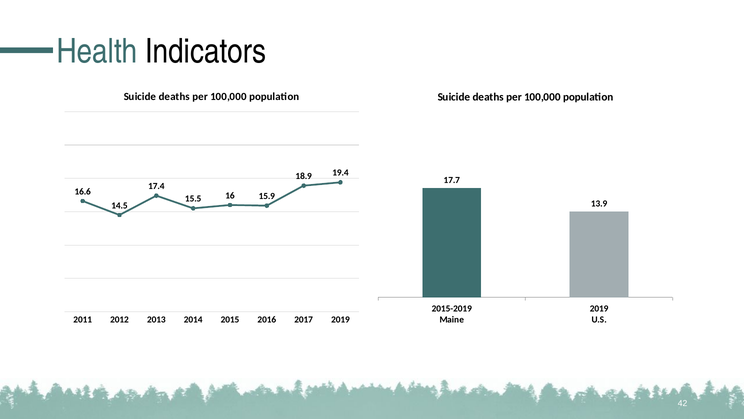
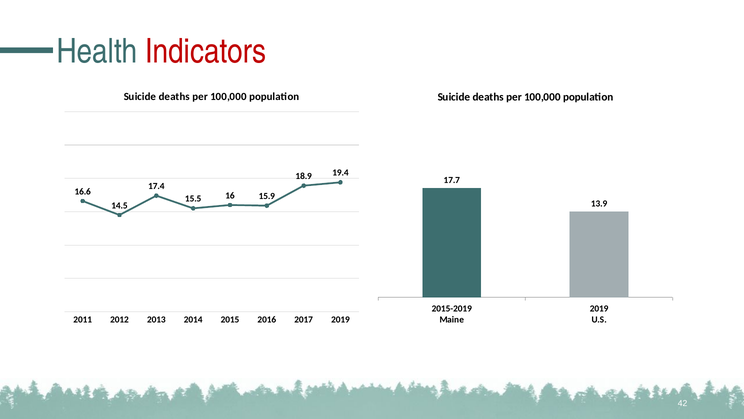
Indicators colour: black -> red (206, 51)
